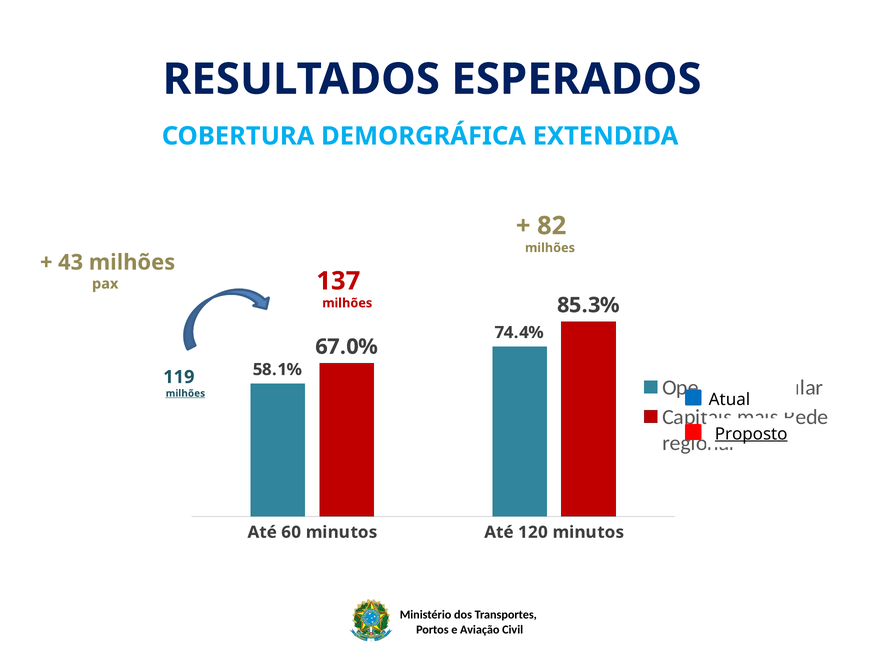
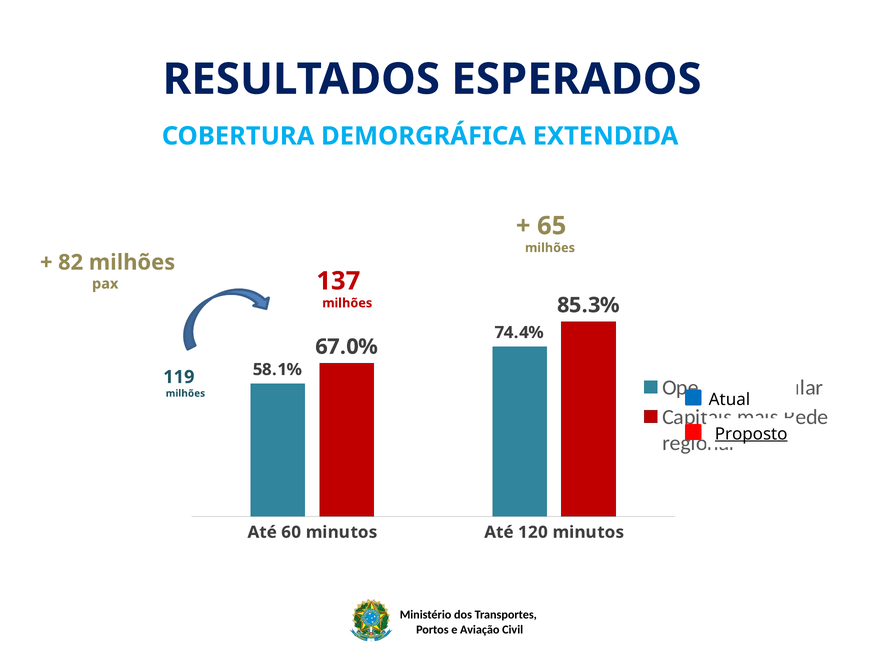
82: 82 -> 65 (552, 226)
43: 43 -> 82 (71, 262)
milhões underline: present -> none (185, 393)
